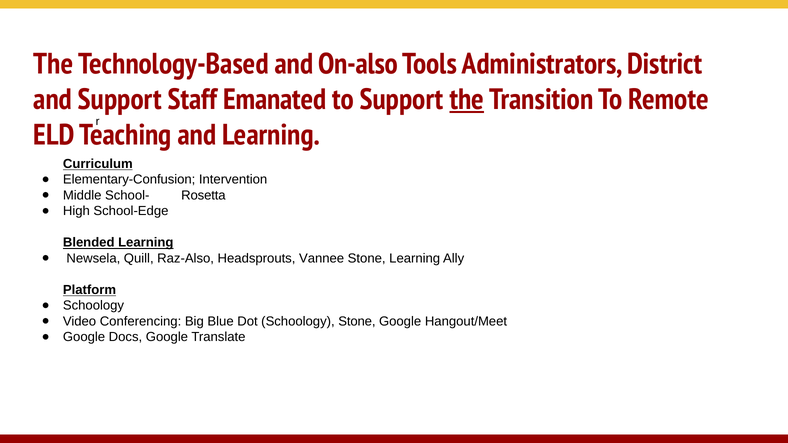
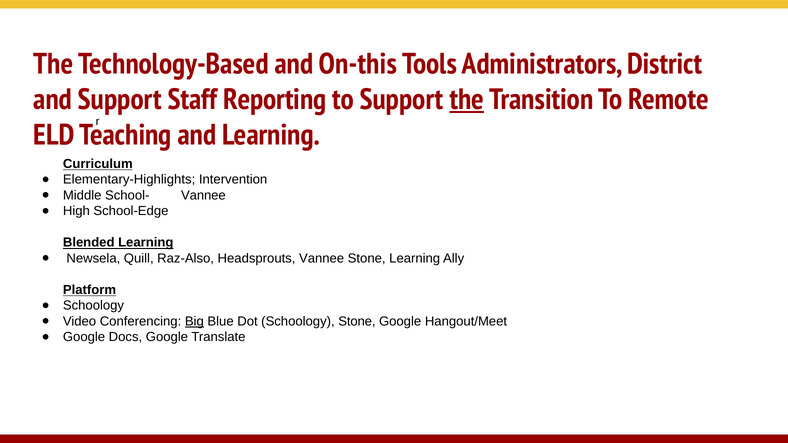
On-also: On-also -> On-this (358, 64)
Emanated: Emanated -> Reporting (275, 99)
Elementary-Confusion: Elementary-Confusion -> Elementary-Highlights (129, 180)
School- Rosetta: Rosetta -> Vannee (203, 195)
Big underline: none -> present (194, 322)
